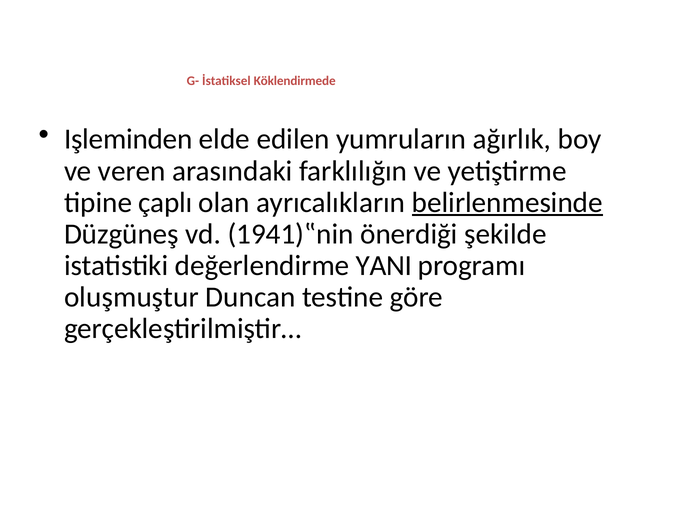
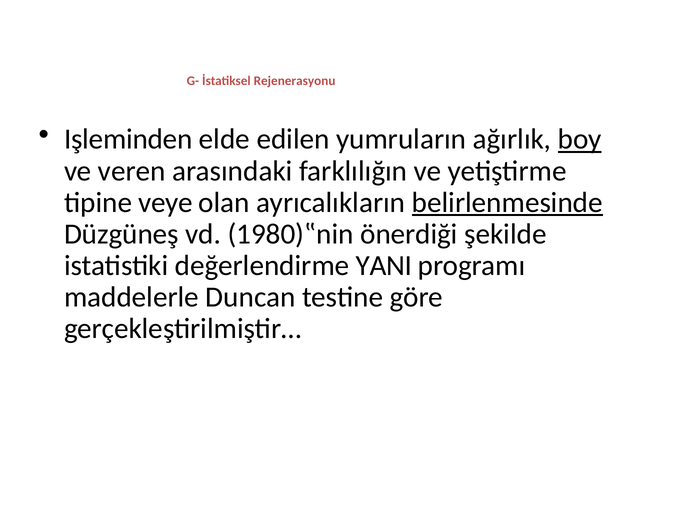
Köklendirmede: Köklendirmede -> Rejenerasyonu (295, 81)
boy underline: none -> present (580, 139)
çaplı: çaplı -> veye (165, 203)
1941)‟nin: 1941)‟nin -> 1980)‟nin (291, 234)
oluşmuştur: oluşmuştur -> maddelerle (131, 297)
